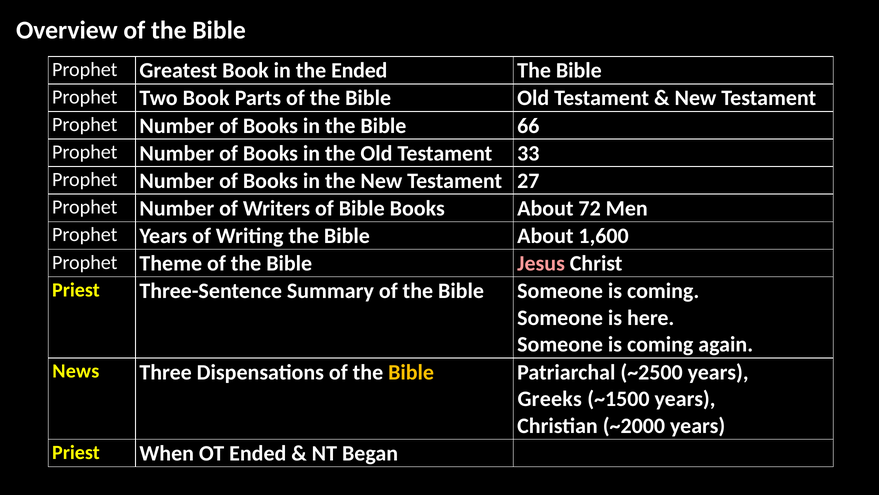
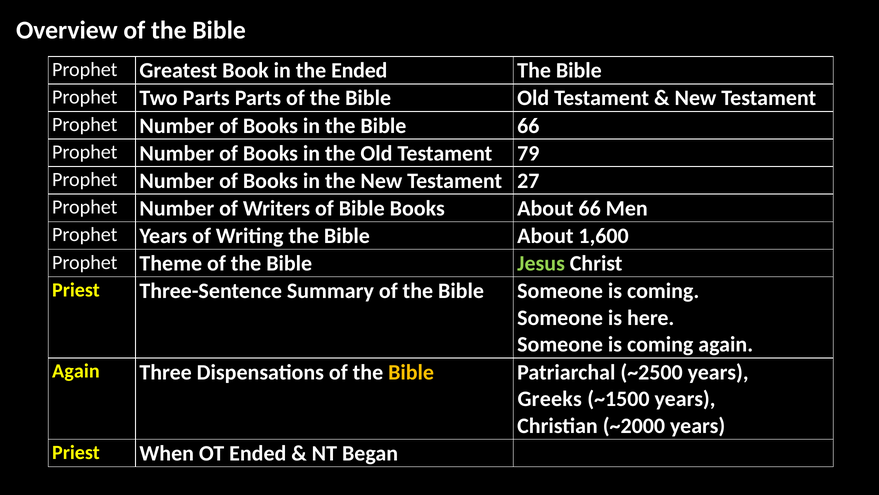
Two Book: Book -> Parts (206, 98)
33: 33 -> 79 (528, 153)
About 72: 72 -> 66 (590, 208)
Jesus colour: pink -> light green (541, 263)
News: News -> Again (76, 371)
